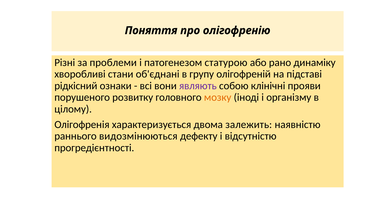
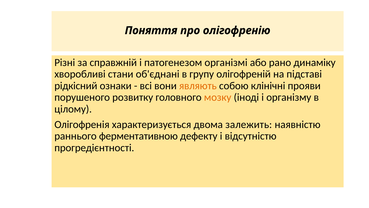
проблеми: проблеми -> справжній (113, 62)
статурою: статурою -> організмі (226, 62)
являють colour: purple -> orange (198, 86)
видозмінюються: видозмінюються -> ферментативною (138, 136)
